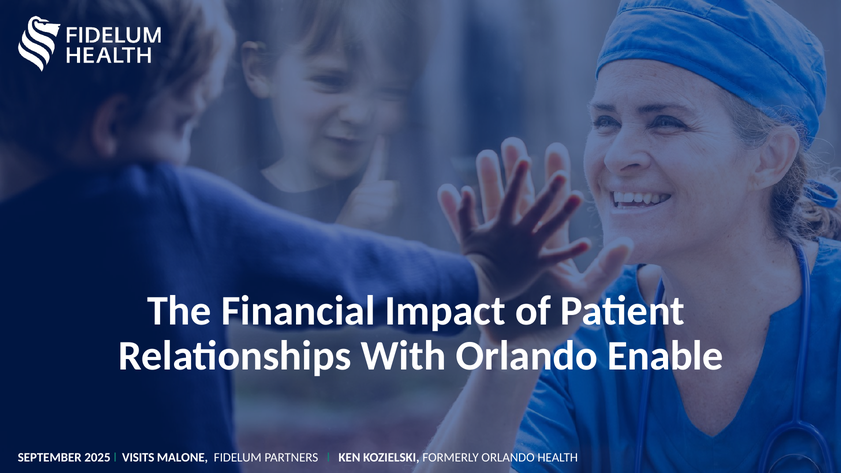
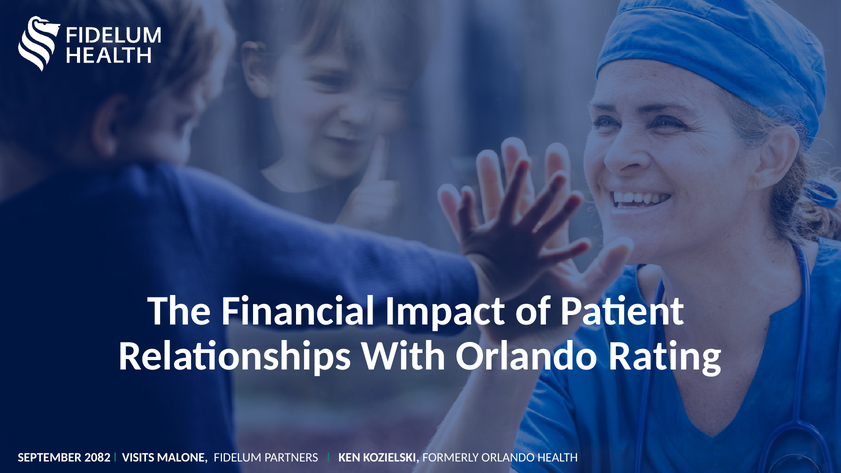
Enable: Enable -> Rating (665, 356)
2025: 2025 -> 2082 (97, 458)
